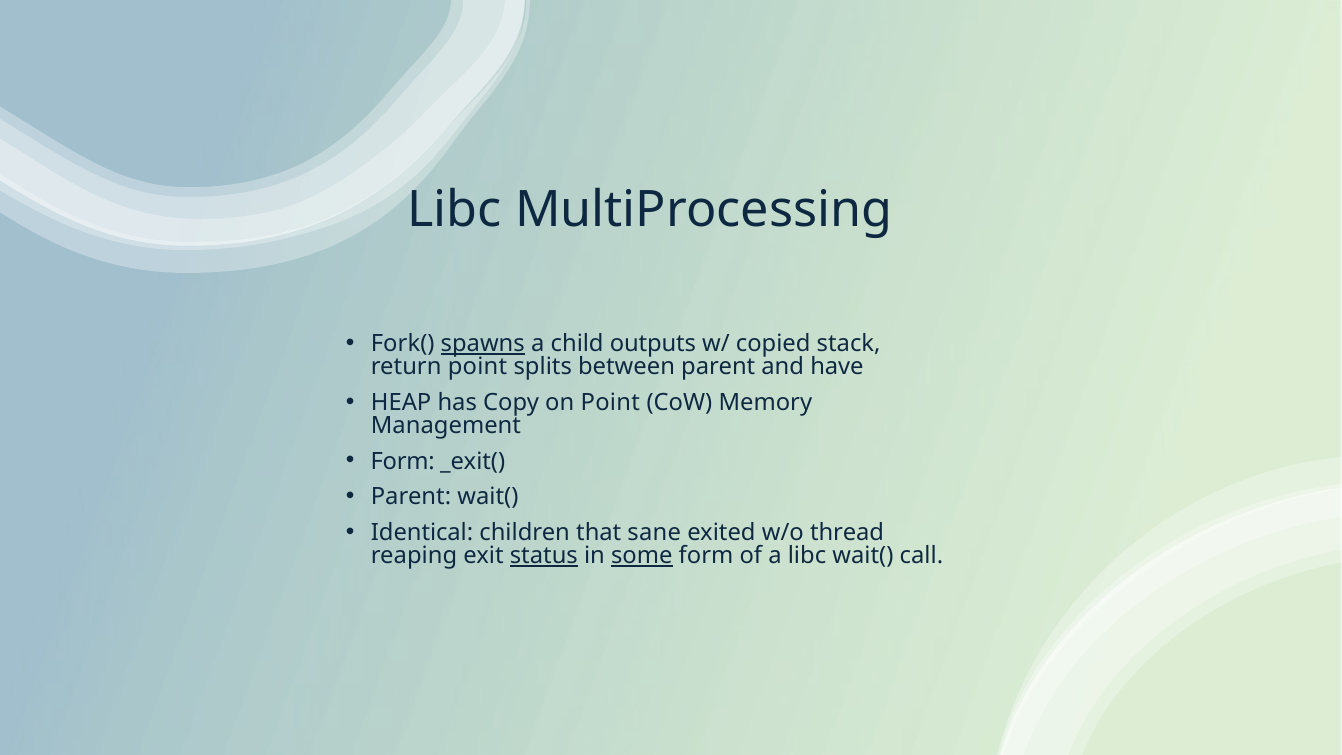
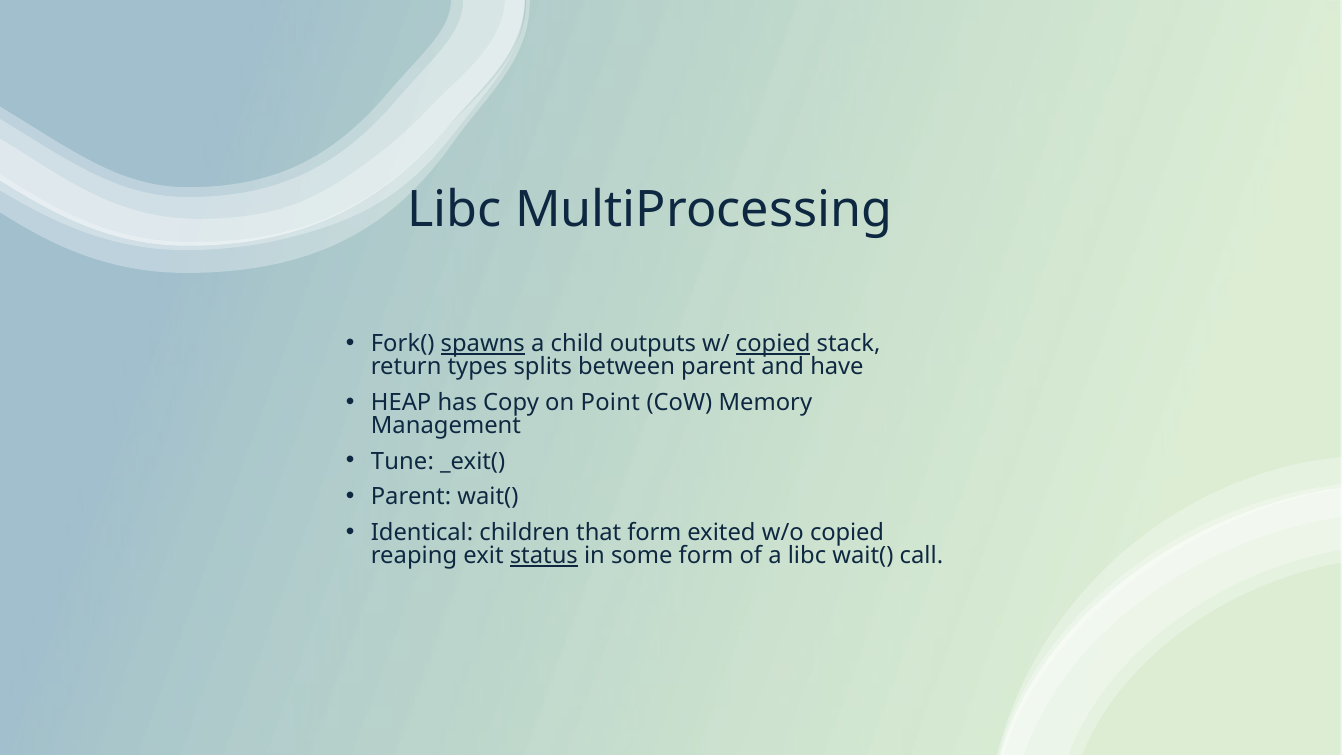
copied underline: none -> present (773, 344)
return point: point -> types (478, 367)
Form: Form -> Tune (402, 461)
that sane: sane -> form (654, 532)
w/o thread: thread -> copied (847, 532)
some underline: present -> none (642, 556)
